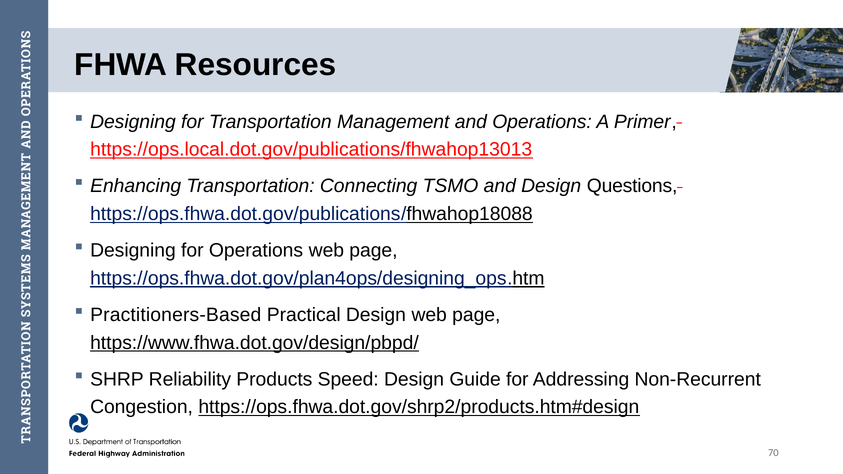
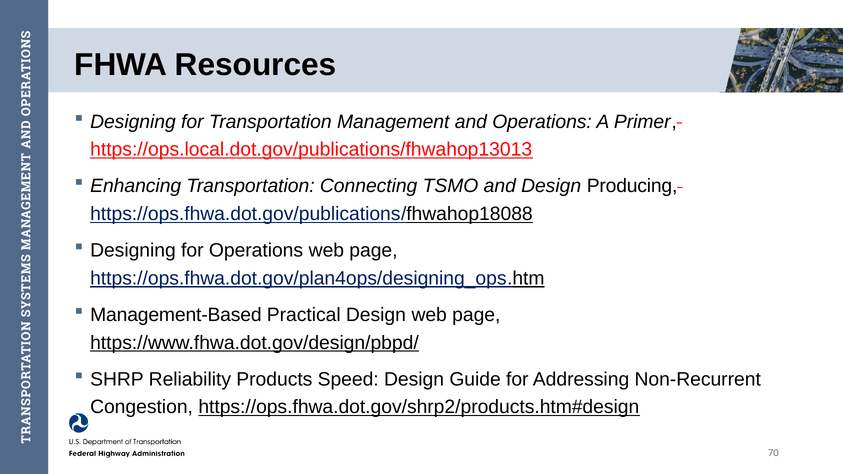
Questions: Questions -> Producing (632, 186)
Practitioners-Based: Practitioners-Based -> Management-Based (176, 315)
